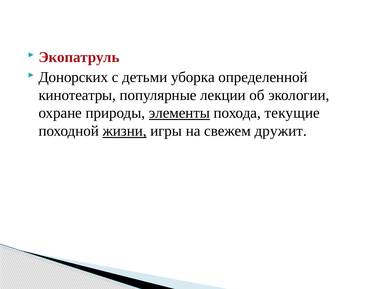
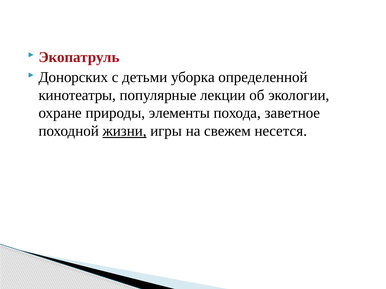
элементы underline: present -> none (179, 113)
текущие: текущие -> заветное (292, 113)
дружит: дружит -> несется (281, 131)
